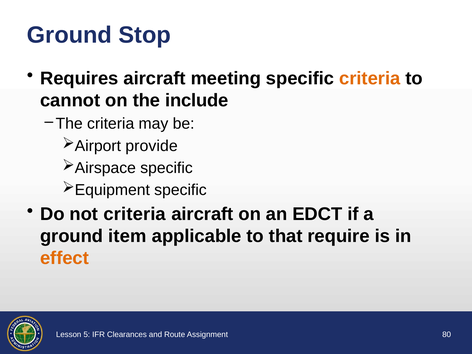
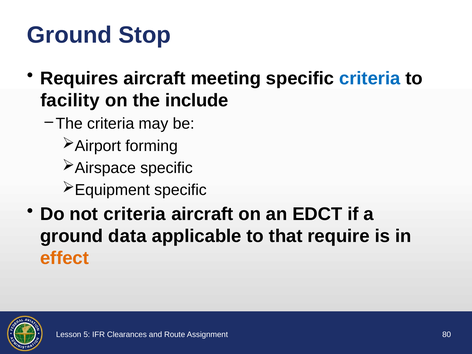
criteria colour: orange -> blue (370, 78)
cannot: cannot -> facility (70, 100)
provide: provide -> forming (152, 146)
item: item -> data (127, 236)
